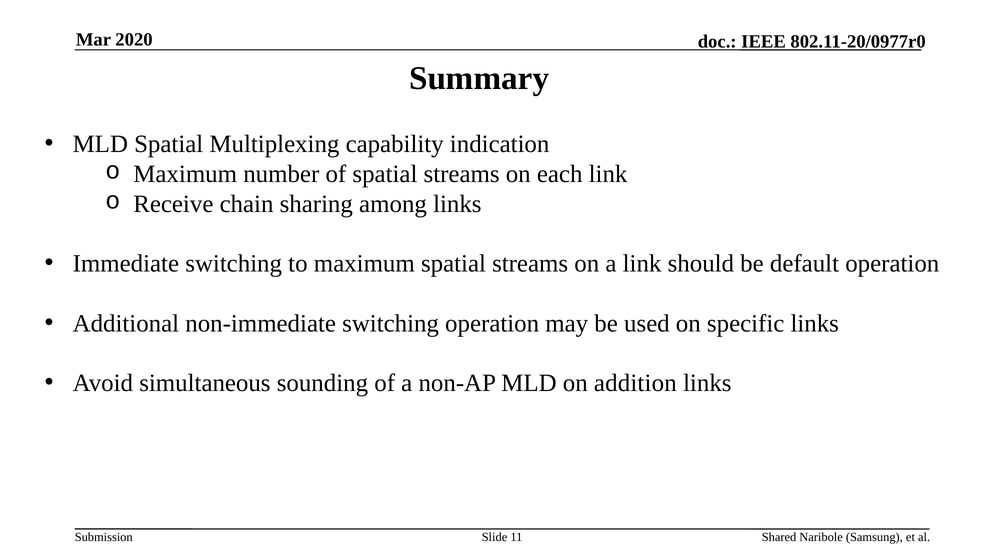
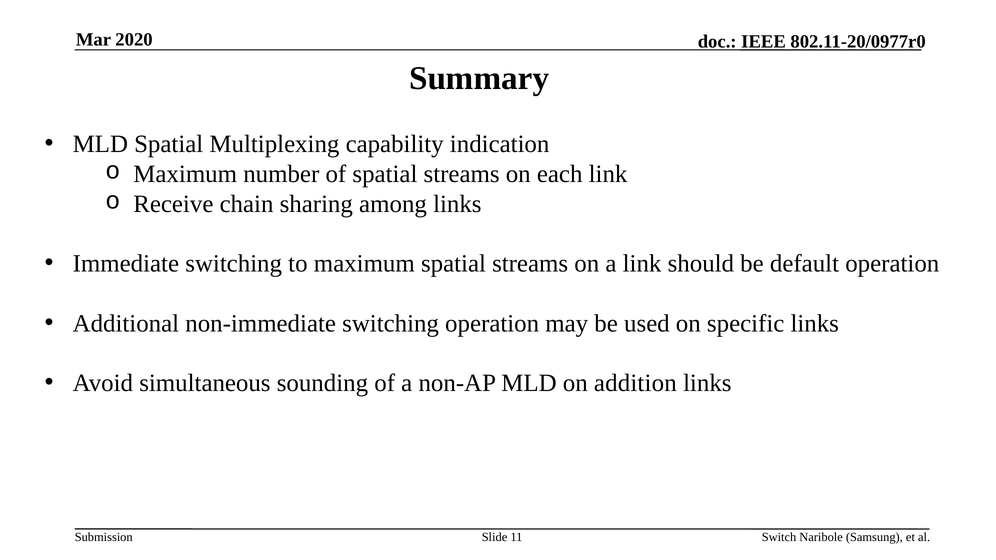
Shared: Shared -> Switch (779, 537)
